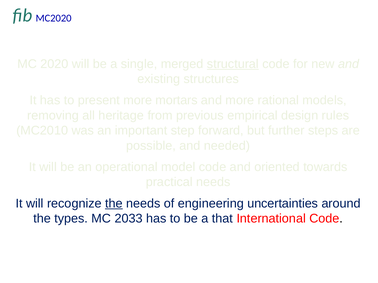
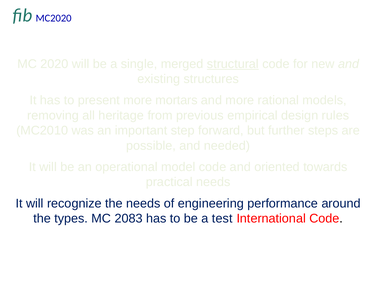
the underline: present -> none (114, 204)
uncertainties: uncertainties -> performance (283, 204)
2033: 2033 -> 2083 (129, 219)
that: that -> test (222, 219)
